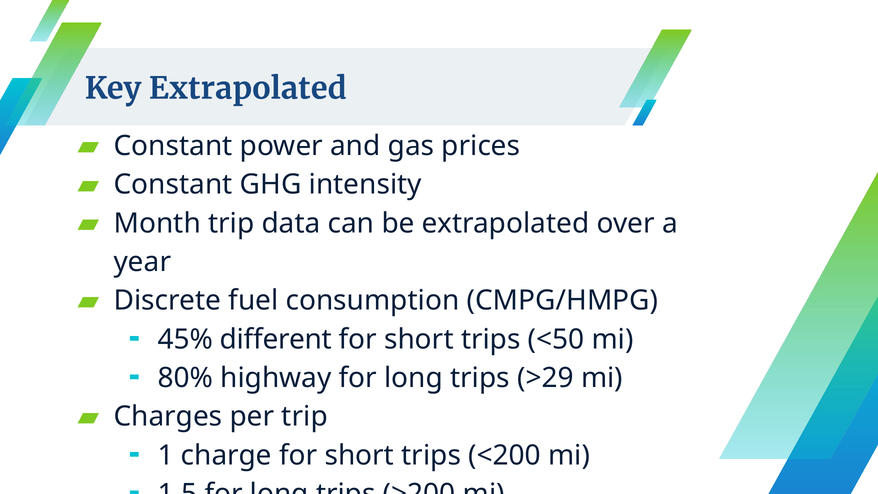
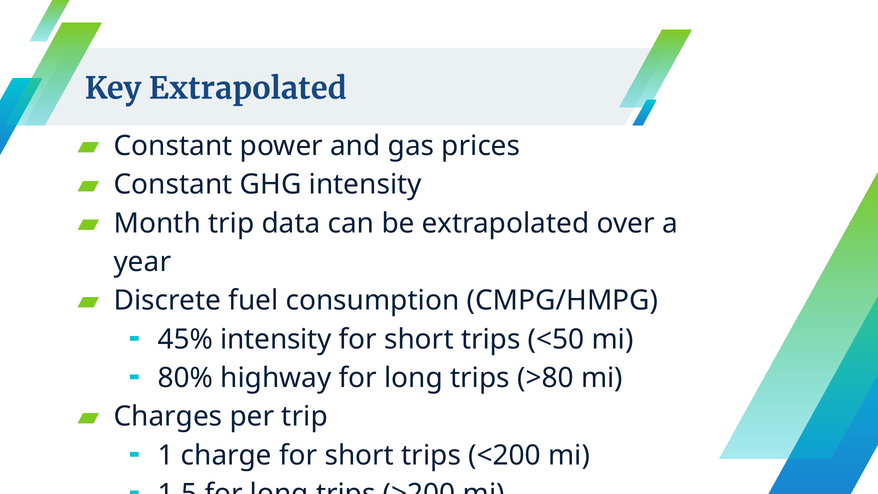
45% different: different -> intensity (276, 339)
>29: >29 -> >80 (545, 378)
